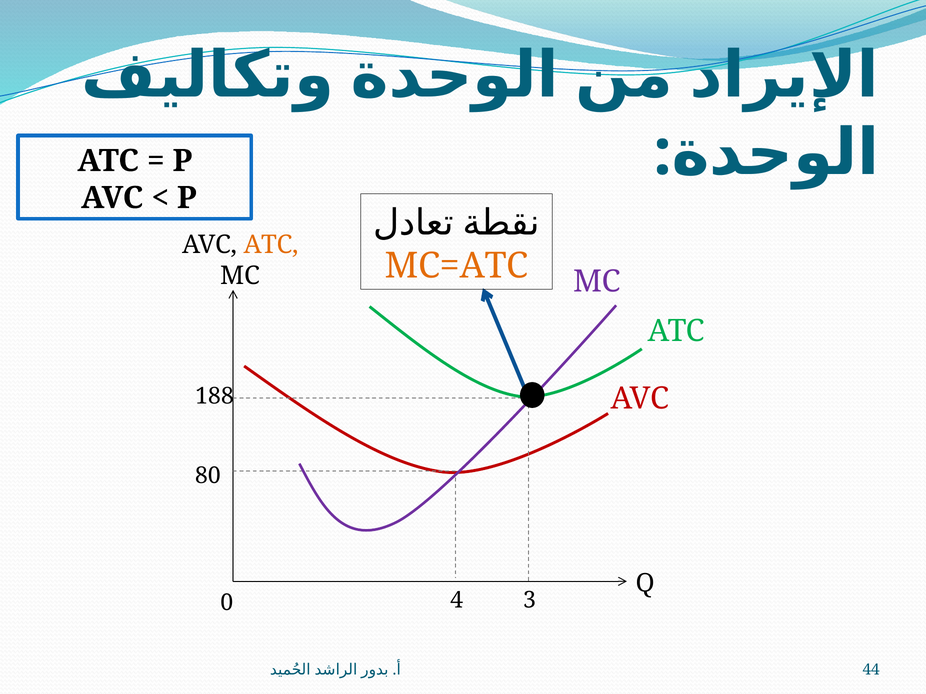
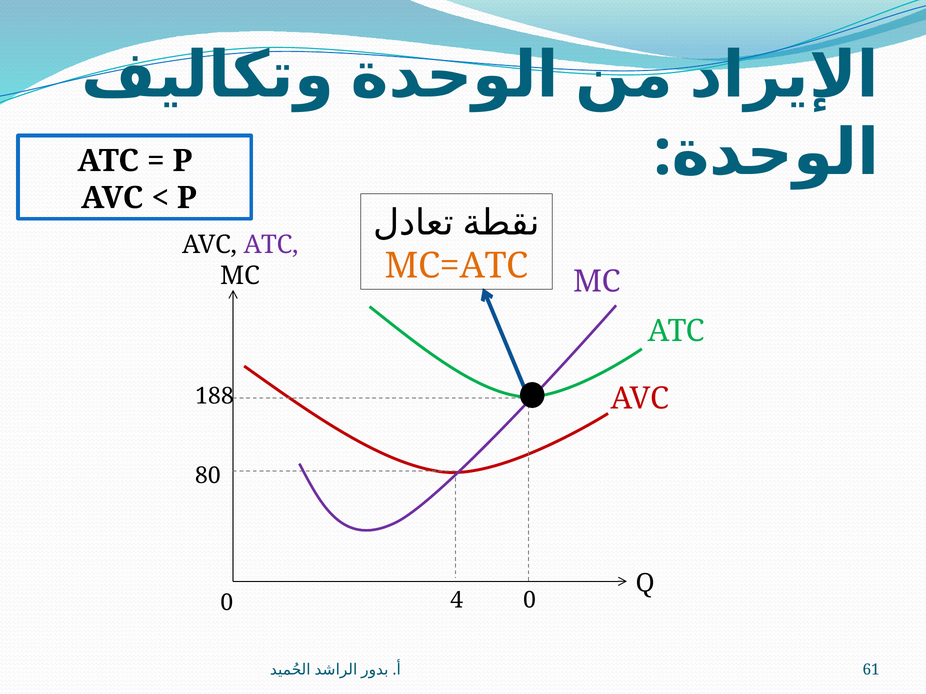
ATC colour: orange -> purple (271, 245)
4 3: 3 -> 0 (530, 601)
44: 44 -> 61 (871, 670)
